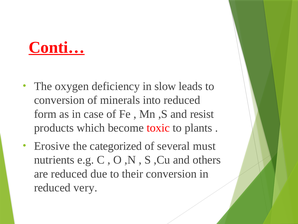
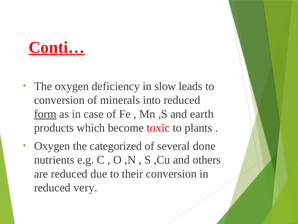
form underline: none -> present (45, 114)
resist: resist -> earth (202, 114)
Erosive: Erosive -> Oxygen (52, 146)
must: must -> done (204, 146)
